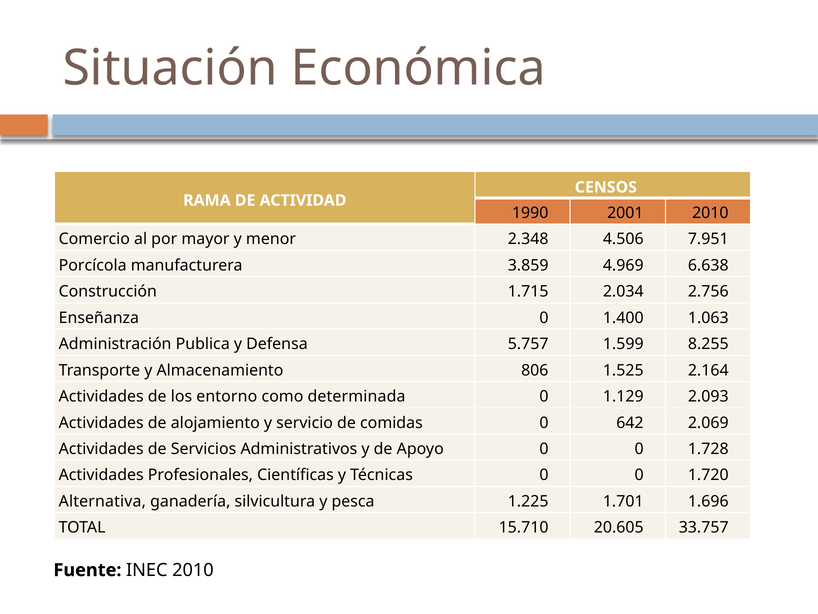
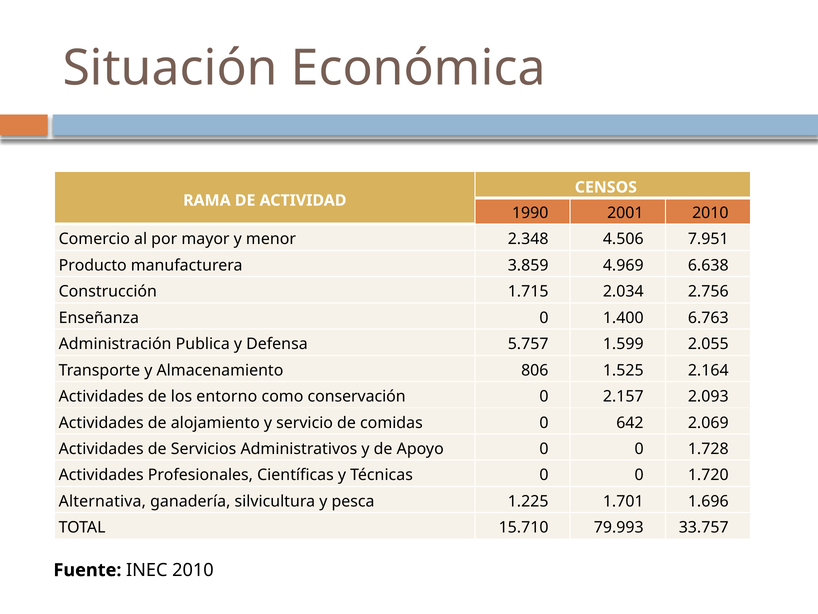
Porcícola: Porcícola -> Producto (93, 265)
1.063: 1.063 -> 6.763 (708, 318)
8.255: 8.255 -> 2.055 (708, 344)
determinada: determinada -> conservación (357, 396)
1.129: 1.129 -> 2.157 (623, 396)
20.605: 20.605 -> 79.993 (619, 527)
